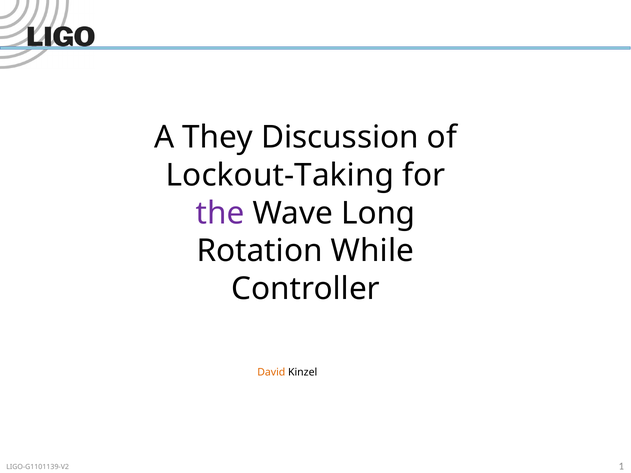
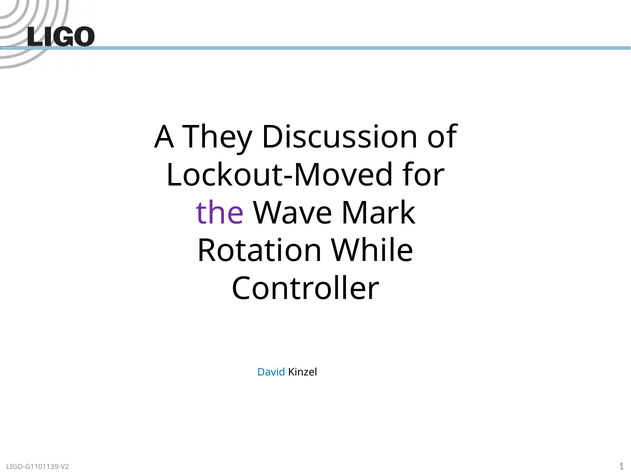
Lockout-Taking: Lockout-Taking -> Lockout-Moved (280, 175)
Long: Long -> Mark (378, 213)
David colour: orange -> blue (271, 372)
